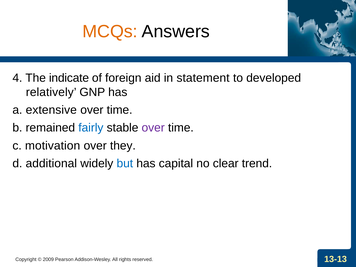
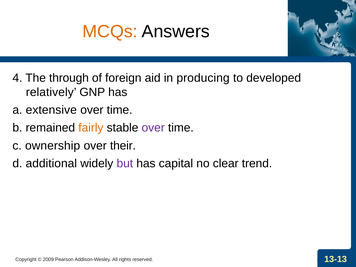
indicate: indicate -> through (69, 78)
statement: statement -> producing (203, 78)
fairly colour: blue -> orange (91, 128)
motivation: motivation -> ownership (53, 146)
they: they -> their (123, 146)
but colour: blue -> purple (125, 163)
